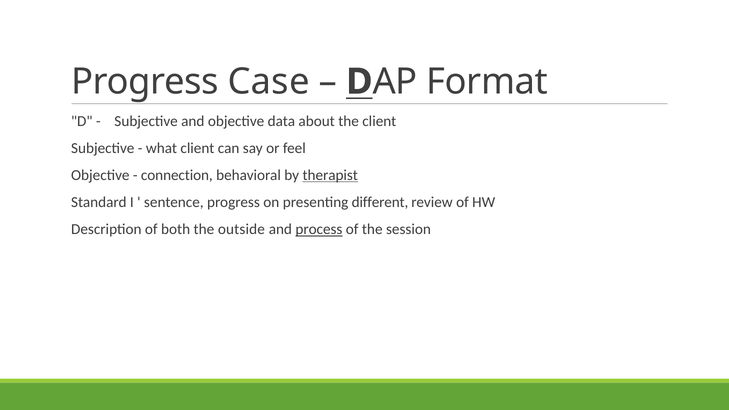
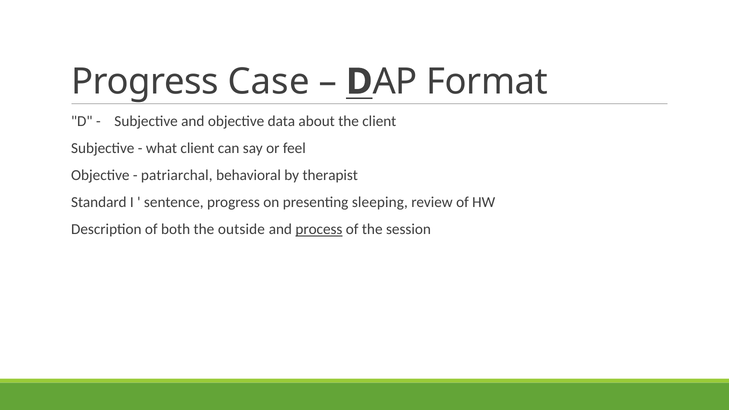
connection: connection -> patriarchal (177, 175)
therapist underline: present -> none (330, 175)
different: different -> sleeping (380, 202)
